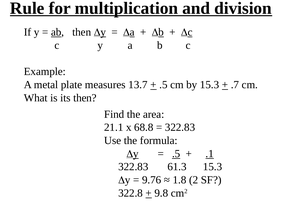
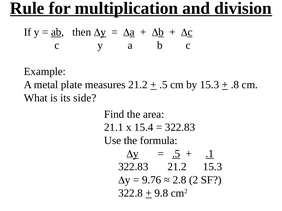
measures 13.7: 13.7 -> 21.2 (138, 85)
.7: .7 -> .8 (235, 85)
its then: then -> side (85, 98)
68.8: 68.8 -> 15.4 (144, 128)
322.83 61.3: 61.3 -> 21.2 (177, 167)
1.8: 1.8 -> 2.8 (179, 180)
